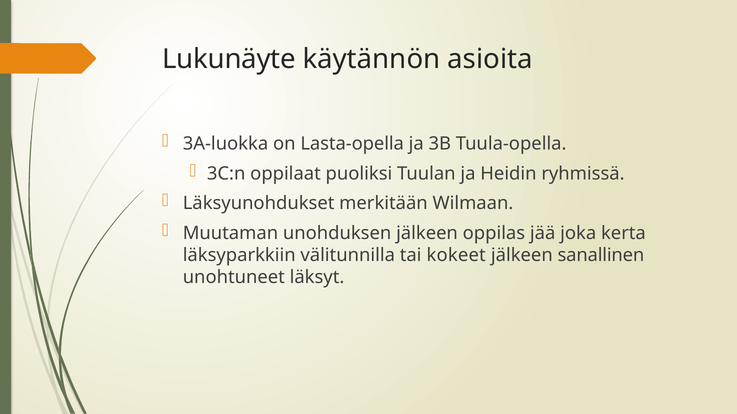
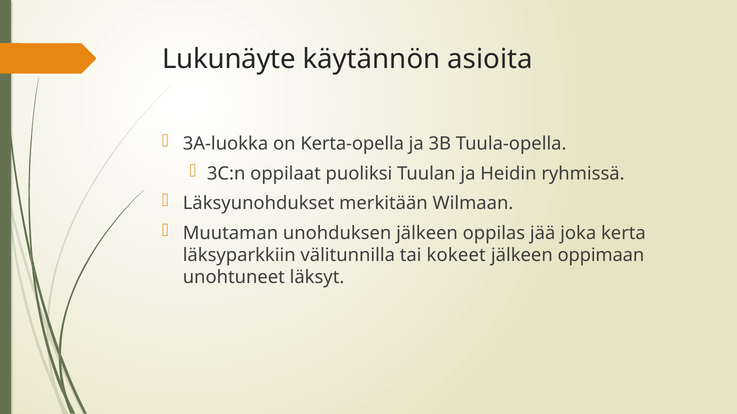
Lasta-opella: Lasta-opella -> Kerta-opella (352, 144)
sanallinen: sanallinen -> oppimaan (601, 256)
